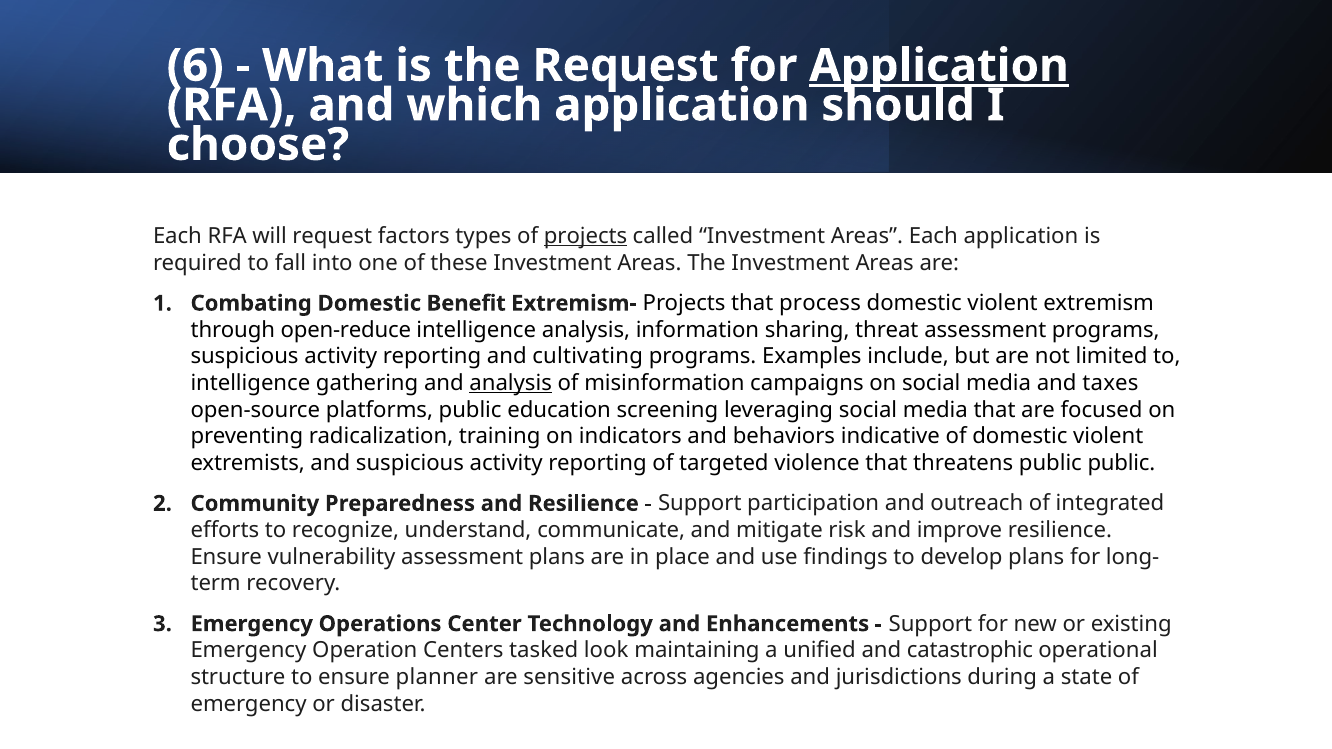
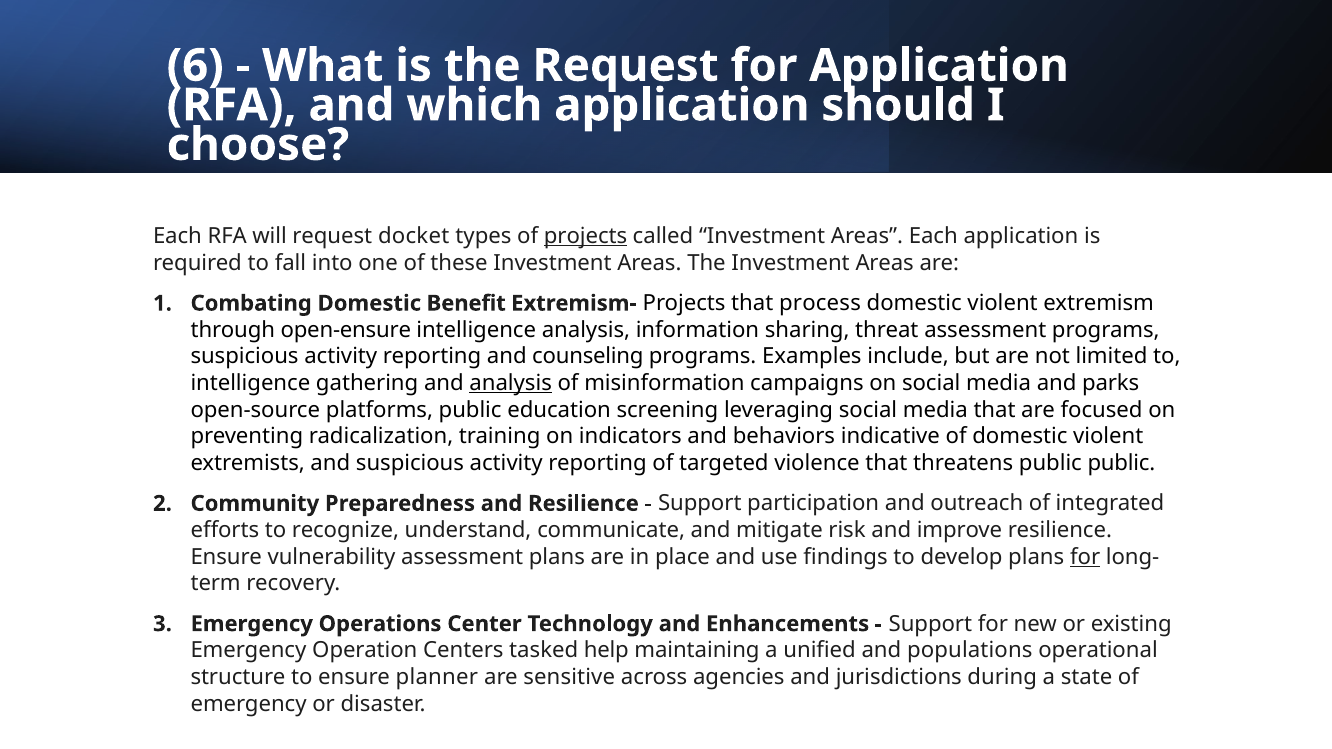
Application underline: present -> none (939, 66)
factors: factors -> docket (414, 236)
open-reduce: open-reduce -> open-ensure (346, 330)
cultivating: cultivating -> counseling (588, 357)
taxes: taxes -> parks (1111, 383)
for underline: none -> present (1085, 557)
look: look -> help (606, 651)
catastrophic: catastrophic -> populations (970, 651)
